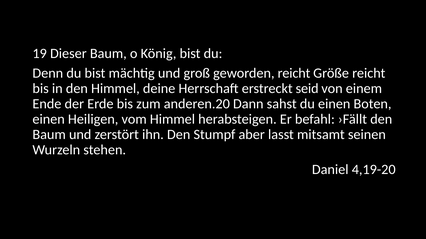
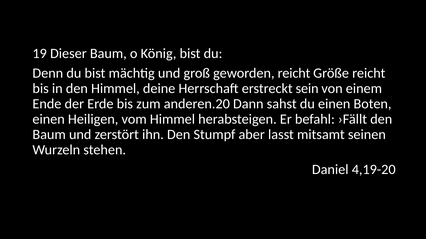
seid: seid -> sein (307, 89)
